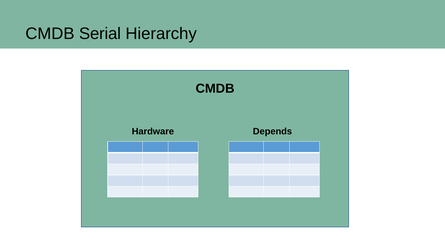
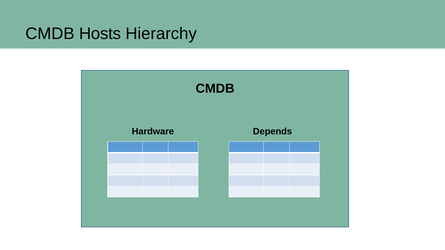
Serial: Serial -> Hosts (100, 34)
